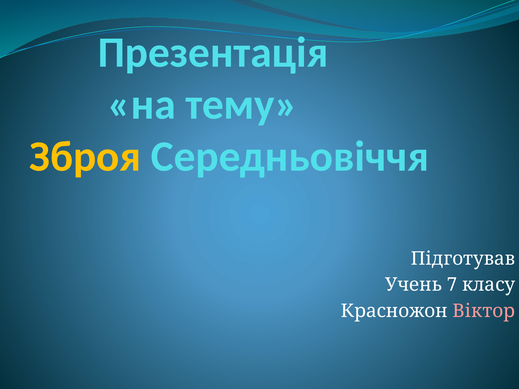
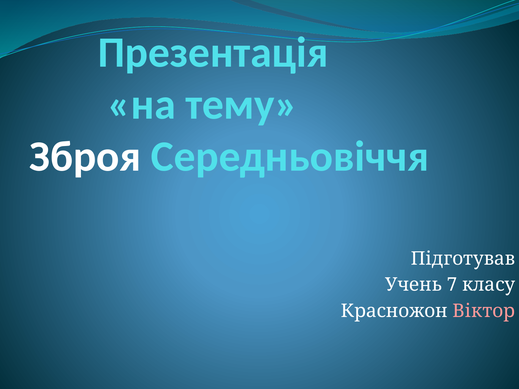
Зброя colour: yellow -> white (85, 157)
